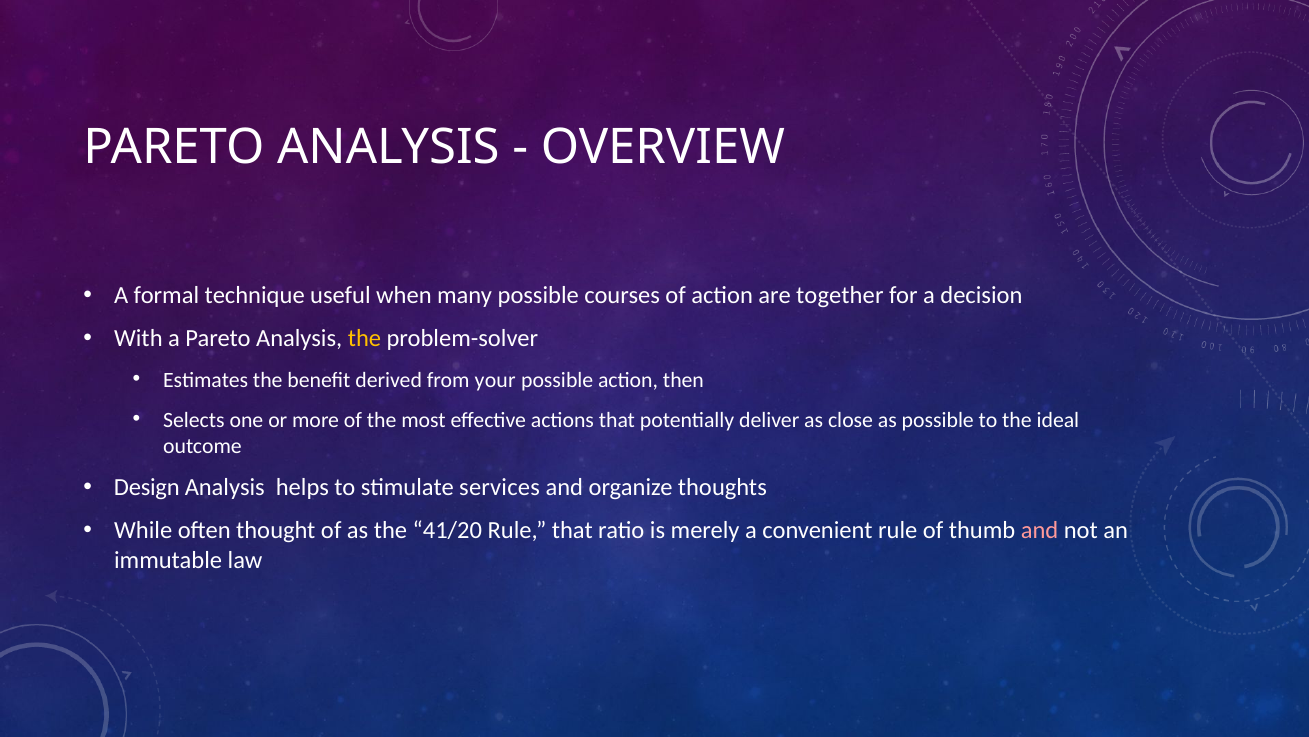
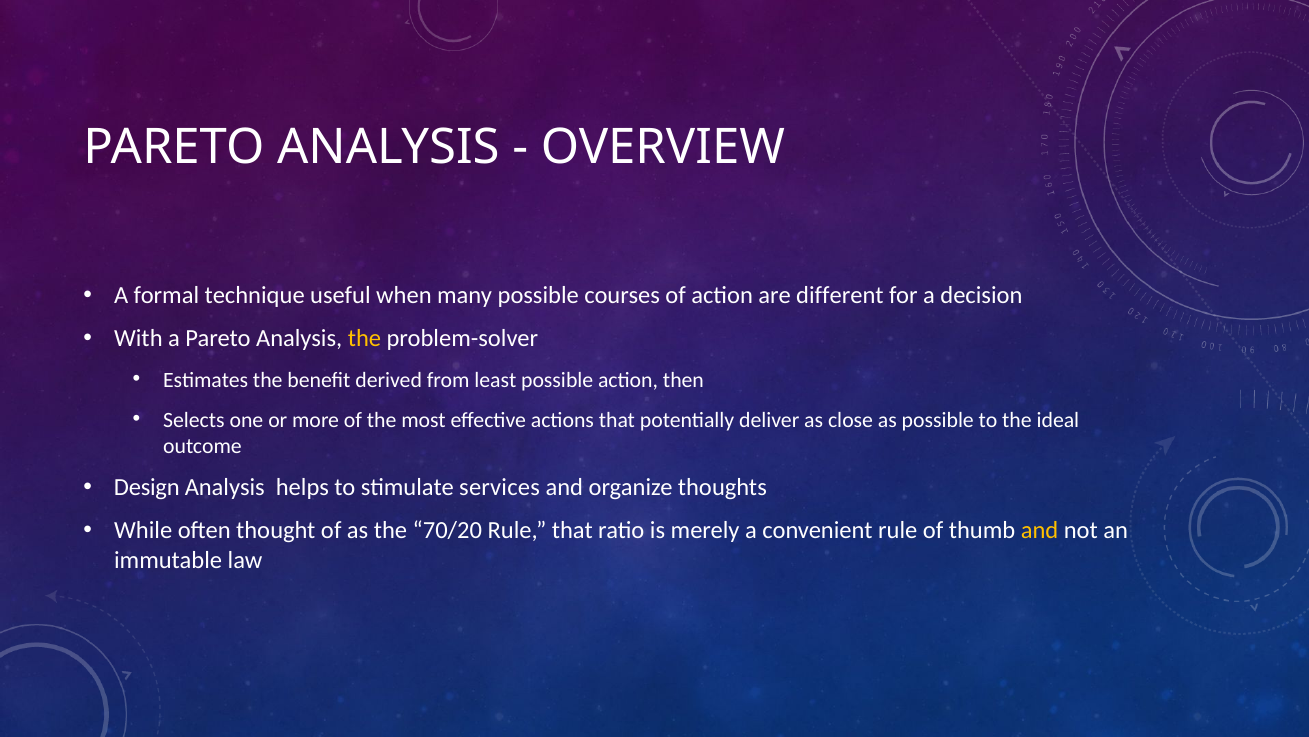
together: together -> different (840, 295)
your: your -> least (495, 380)
41/20: 41/20 -> 70/20 (447, 530)
and colour: pink -> yellow (1040, 530)
